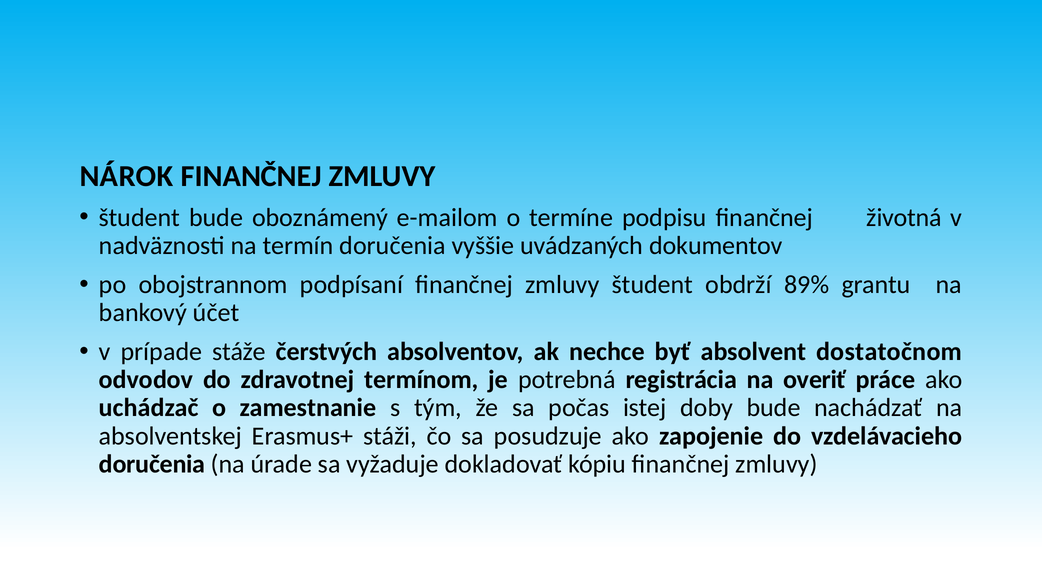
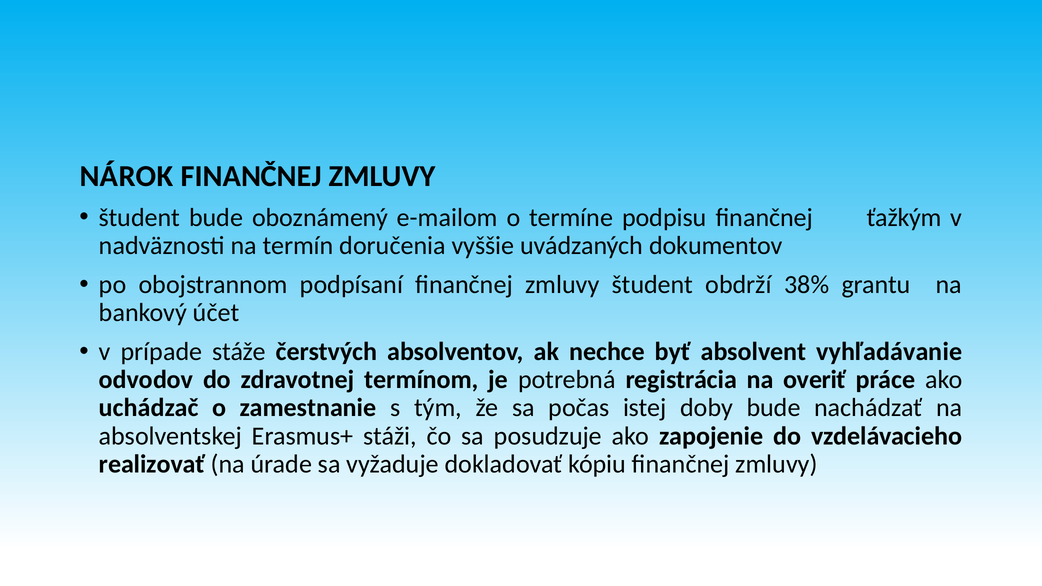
životná: životná -> ťažkým (904, 217)
89%: 89% -> 38% (807, 285)
dostatočnom: dostatočnom -> vyhľadávanie (889, 352)
doručenia: doručenia -> realizovať (152, 464)
